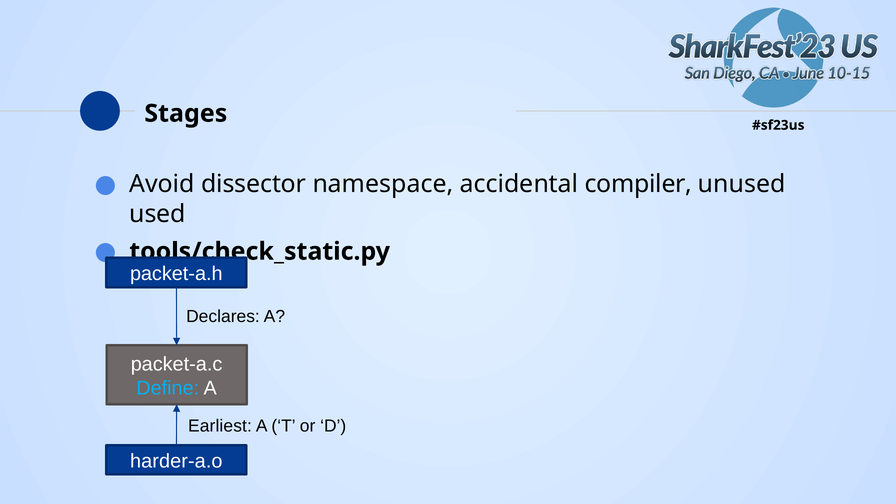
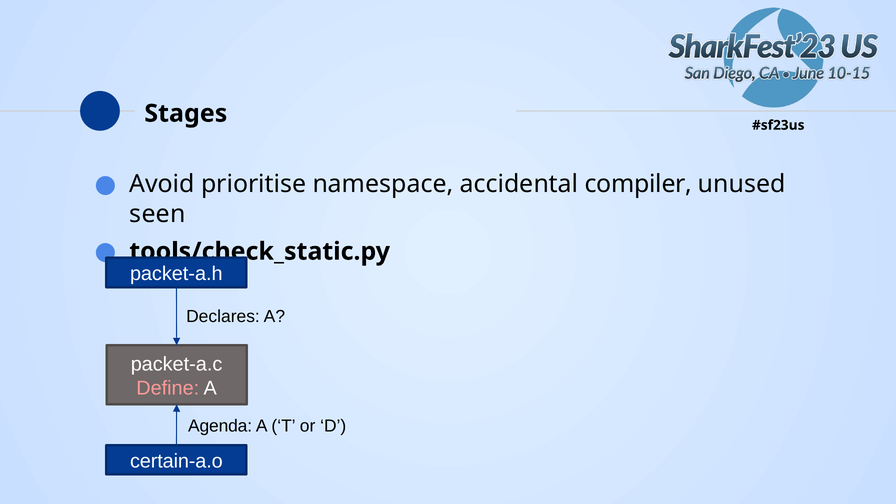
dissector: dissector -> prioritise (254, 184)
used: used -> seen (157, 214)
Define colour: light blue -> pink (168, 388)
Earliest: Earliest -> Agenda (220, 426)
harder-a.o: harder-a.o -> certain-a.o (176, 461)
